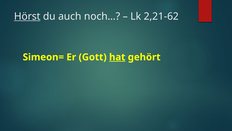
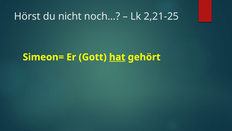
Hörst underline: present -> none (27, 16)
auch: auch -> nicht (70, 16)
2,21-62: 2,21-62 -> 2,21-25 (161, 16)
